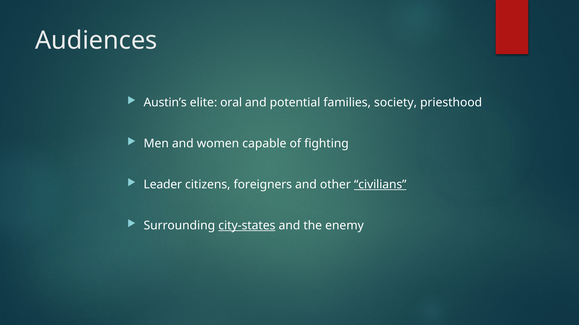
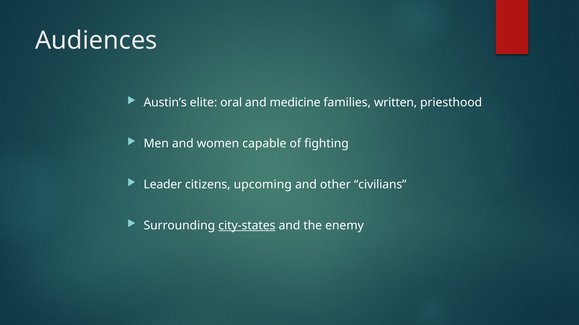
potential: potential -> medicine (295, 103)
society: society -> written (396, 103)
foreigners: foreigners -> upcoming (263, 185)
civilians underline: present -> none (380, 185)
